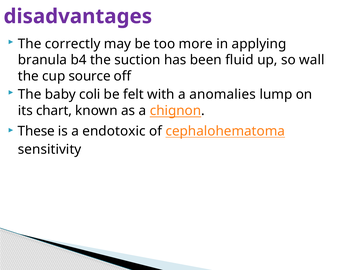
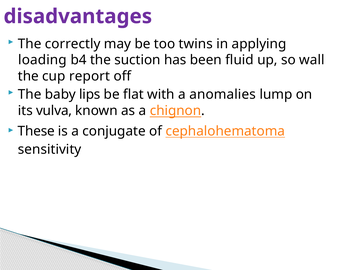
more: more -> twins (196, 44)
branula: branula -> loading (42, 60)
source: source -> report (89, 76)
coli: coli -> lips (90, 94)
felt: felt -> flat (133, 94)
chart: chart -> vulva (54, 111)
endotoxic: endotoxic -> conjugate (114, 131)
